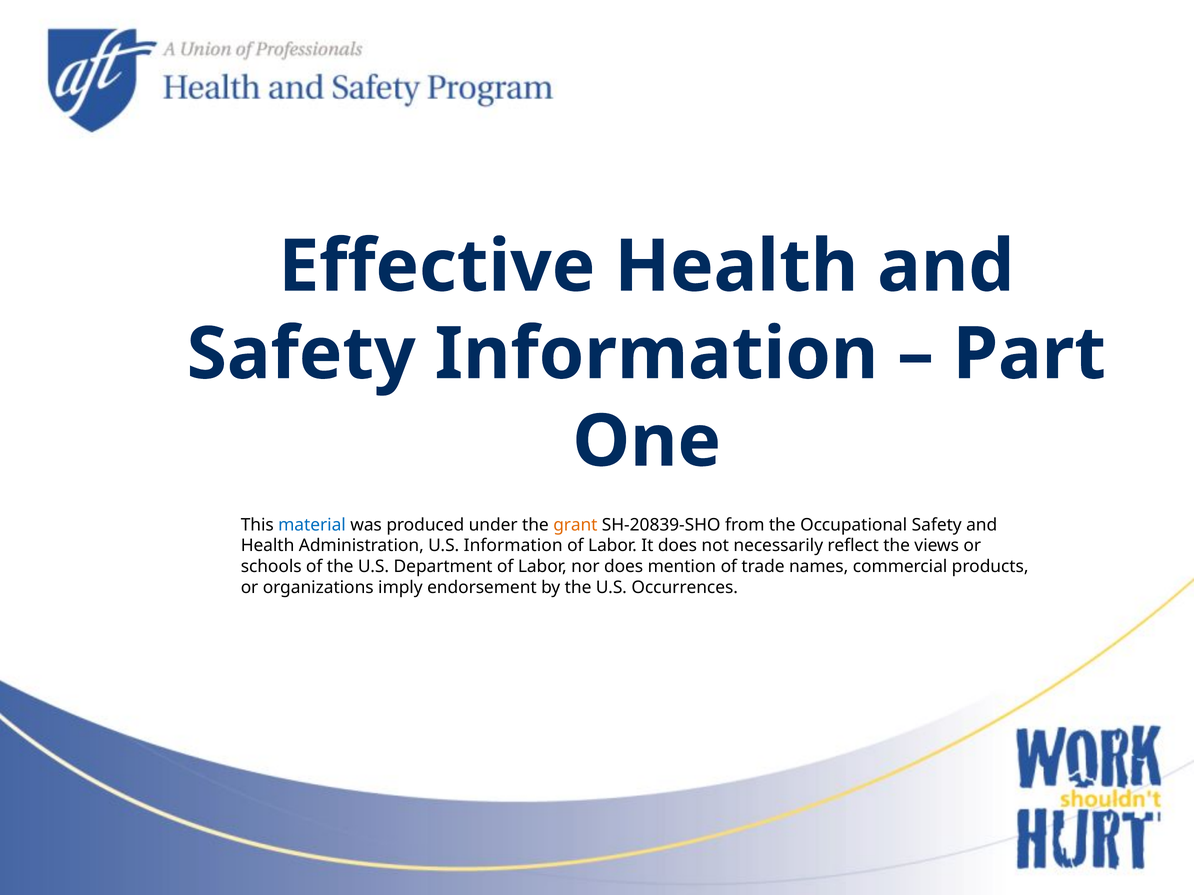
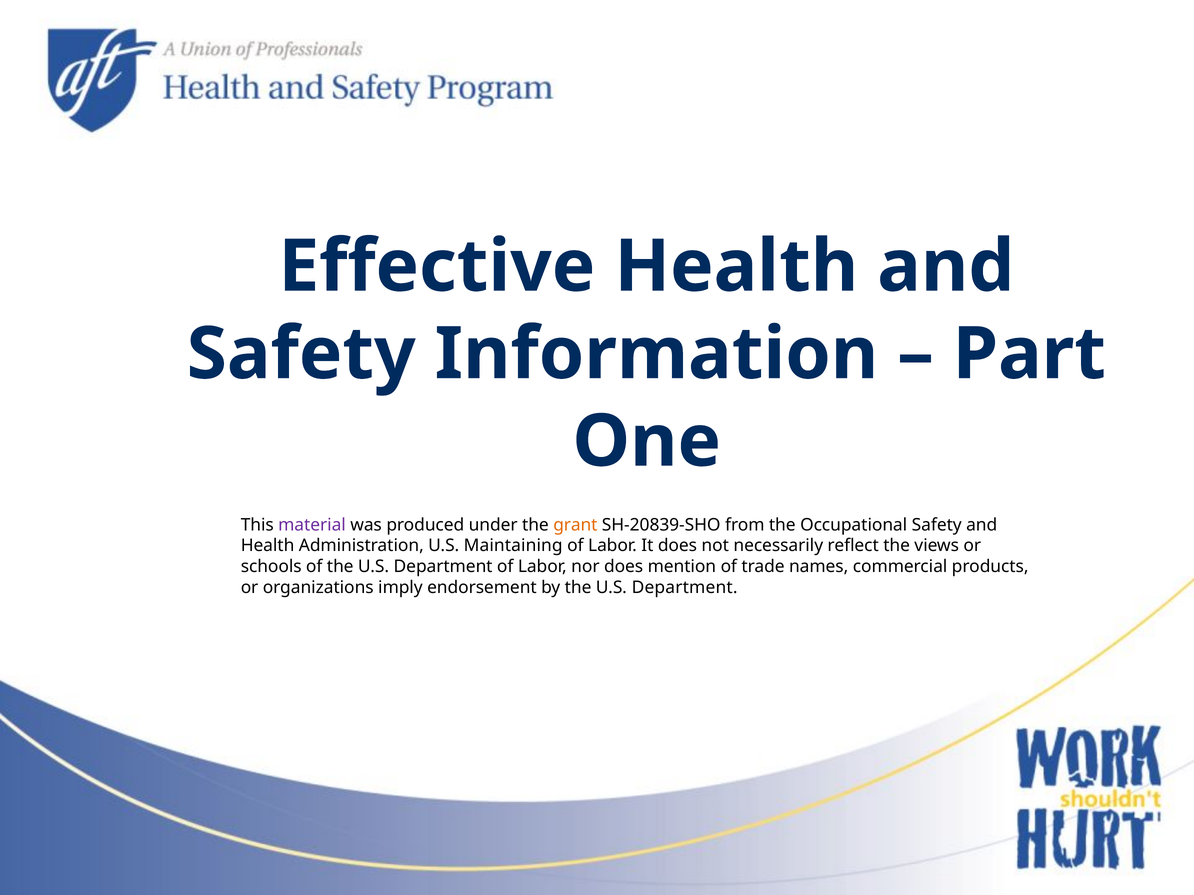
material colour: blue -> purple (312, 525)
U.S Information: Information -> Maintaining (513, 546)
by the U.S Occurrences: Occurrences -> Department (685, 588)
